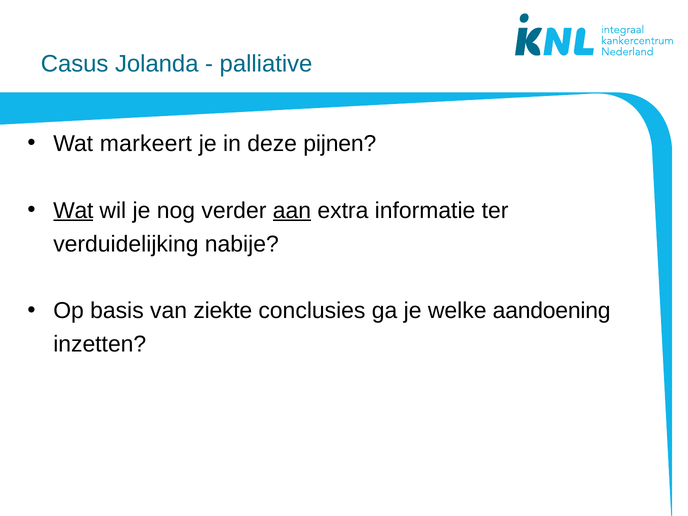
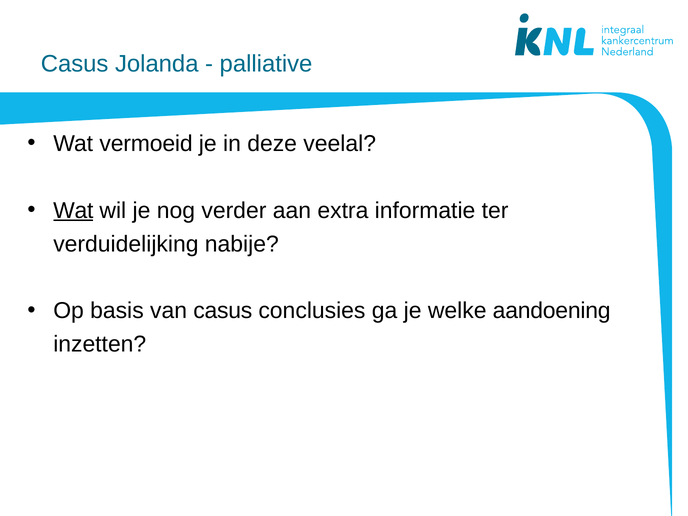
markeert: markeert -> vermoeid (146, 144)
pijnen: pijnen -> veelal (340, 144)
aan underline: present -> none (292, 211)
van ziekte: ziekte -> casus (223, 311)
